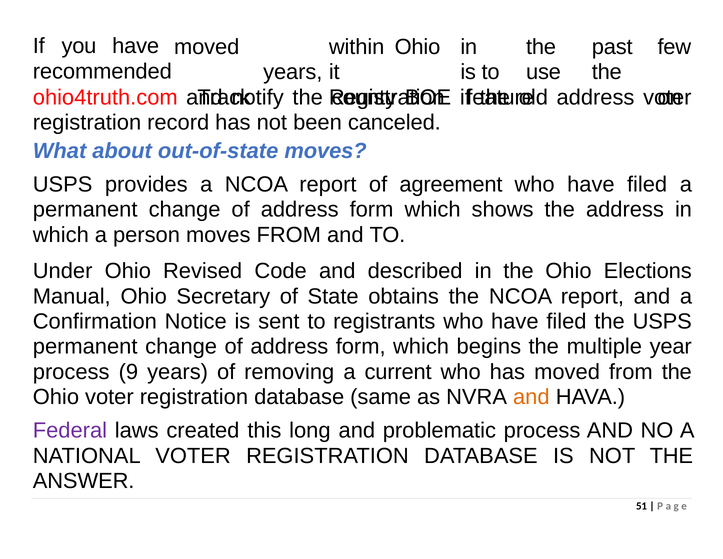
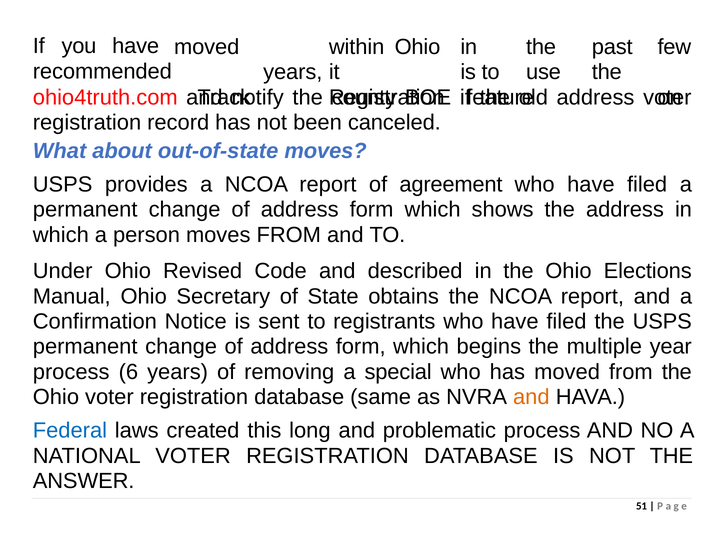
9: 9 -> 6 (128, 372)
current: current -> special (398, 372)
Federal colour: purple -> blue (70, 430)
